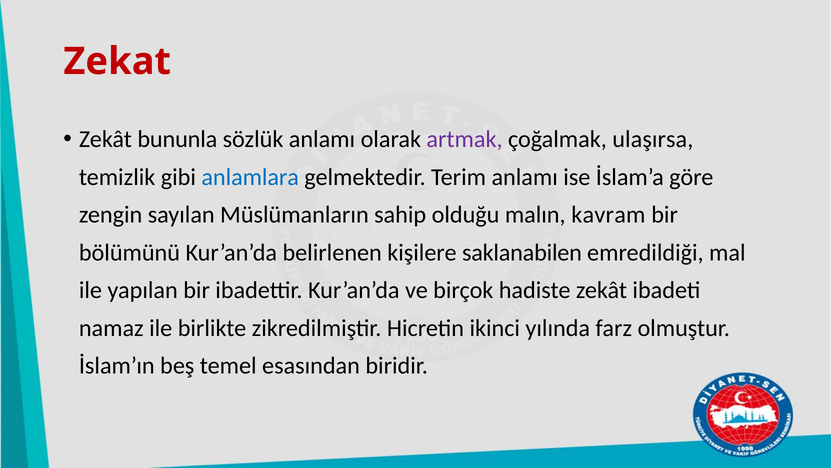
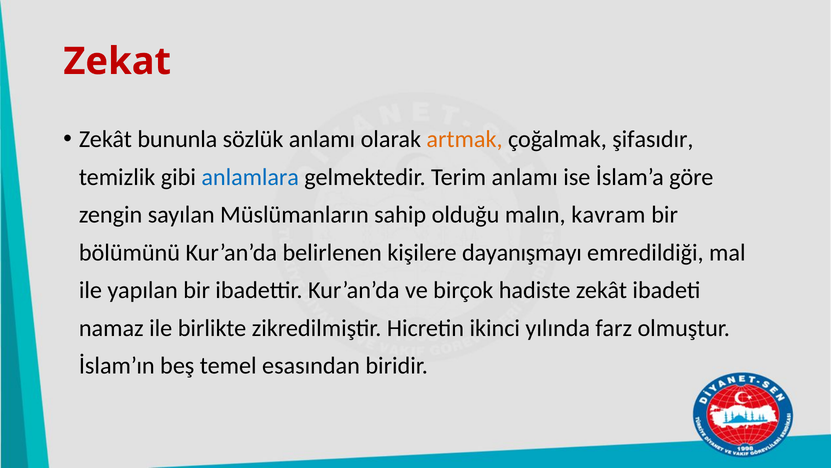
artmak colour: purple -> orange (464, 139)
ulaşırsa: ulaşırsa -> şifasıdır (653, 139)
saklanabilen: saklanabilen -> dayanışmayı (522, 252)
